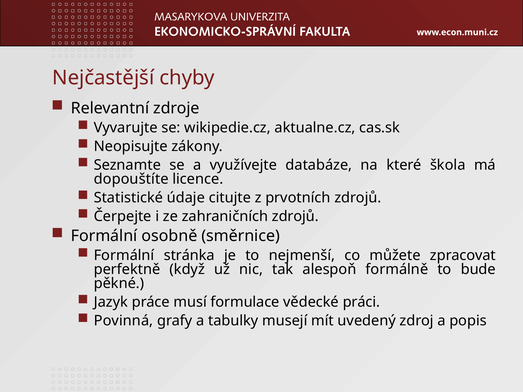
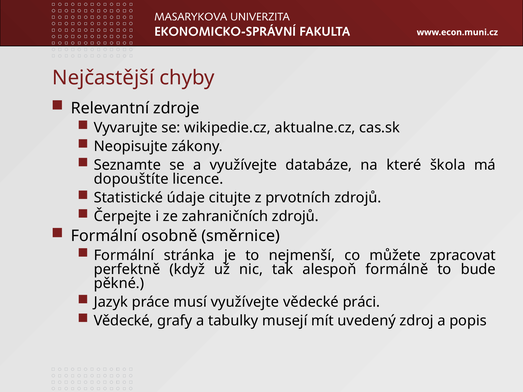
musí formulace: formulace -> využívejte (245, 302)
Povinná: Povinná -> Vědecké (124, 321)
